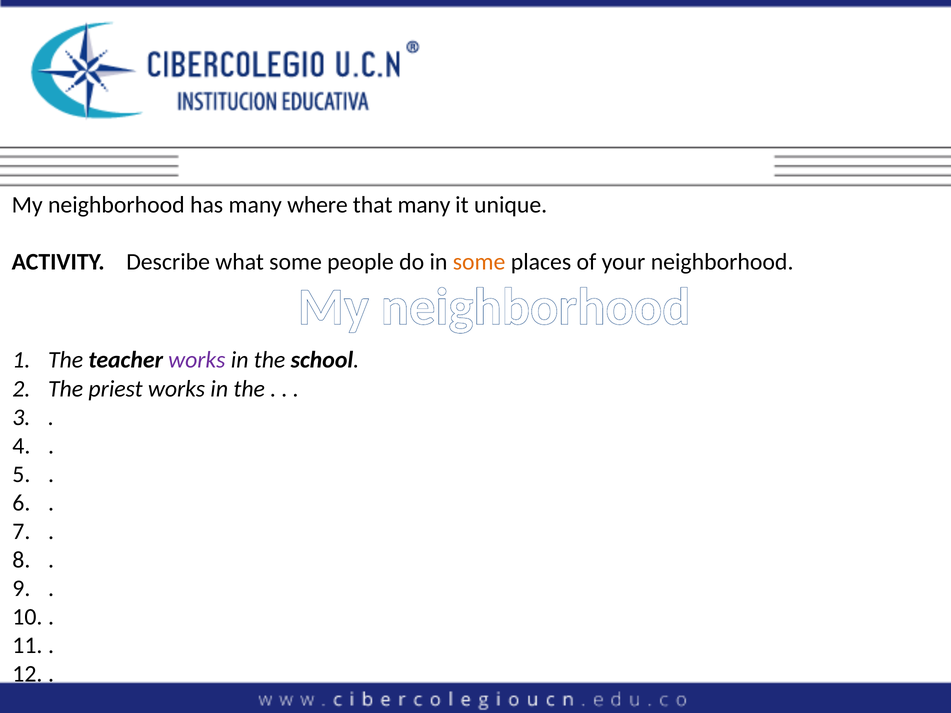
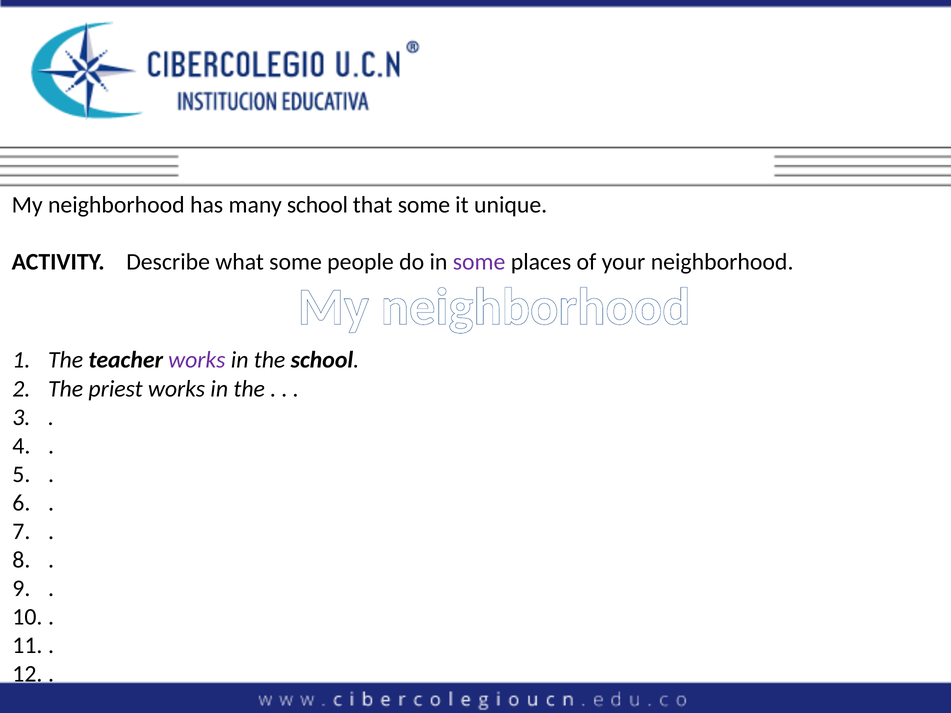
many where: where -> school (317, 205)
that many: many -> some (424, 205)
some colour: orange -> purple (479, 262)
